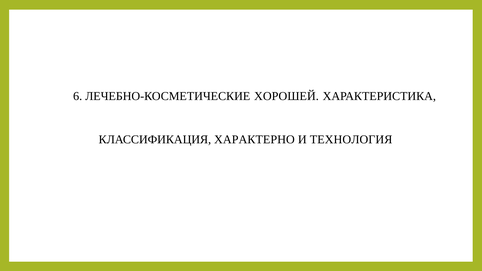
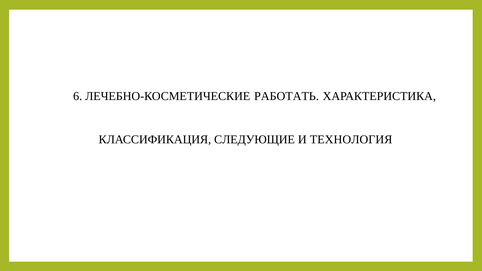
ХОРОШЕЙ: ХОРОШЕЙ -> РАБОТАТЬ (287, 96)
ХАРАКТЕРНО: ХАРАКТЕРНО -> СЛЕДУЮЩИЕ (255, 140)
